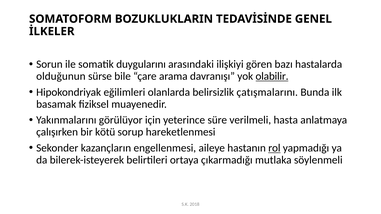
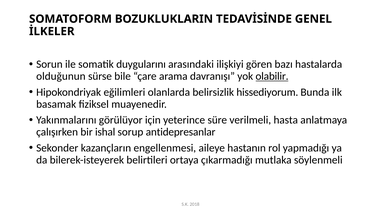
çatışmalarını: çatışmalarını -> hissediyorum (267, 92)
kötü: kötü -> ishal (105, 132)
hareketlenmesi: hareketlenmesi -> antidepresanlar (181, 132)
rol underline: present -> none (274, 148)
